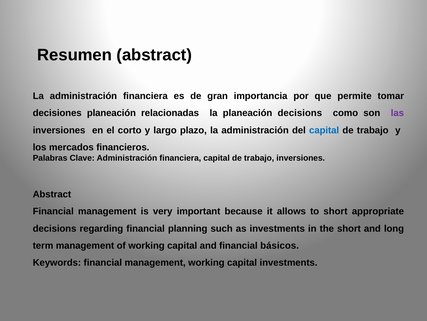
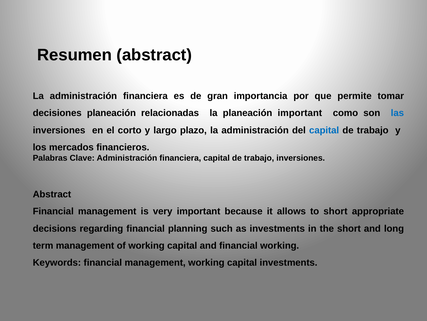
planeación decisions: decisions -> important (300, 113)
las colour: purple -> blue (397, 113)
financial básicos: básicos -> working (280, 245)
